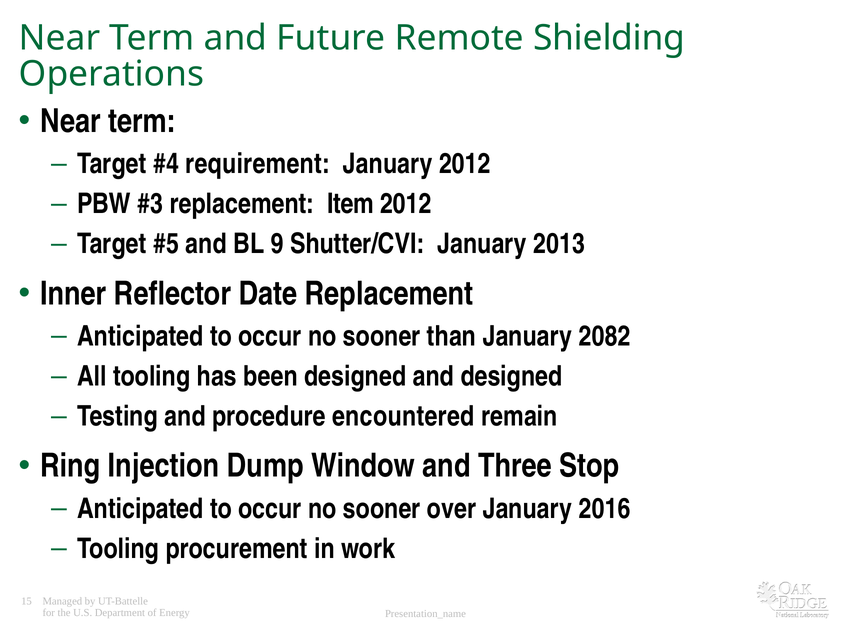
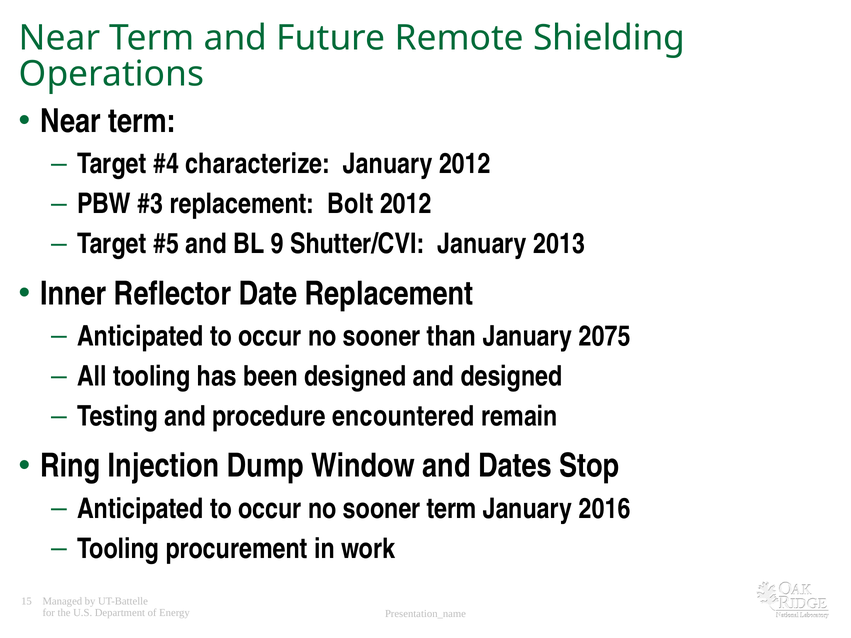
requirement: requirement -> characterize (258, 164)
Item: Item -> Bolt (350, 204)
2082: 2082 -> 2075 (605, 336)
Three: Three -> Dates (515, 466)
sooner over: over -> term (452, 509)
